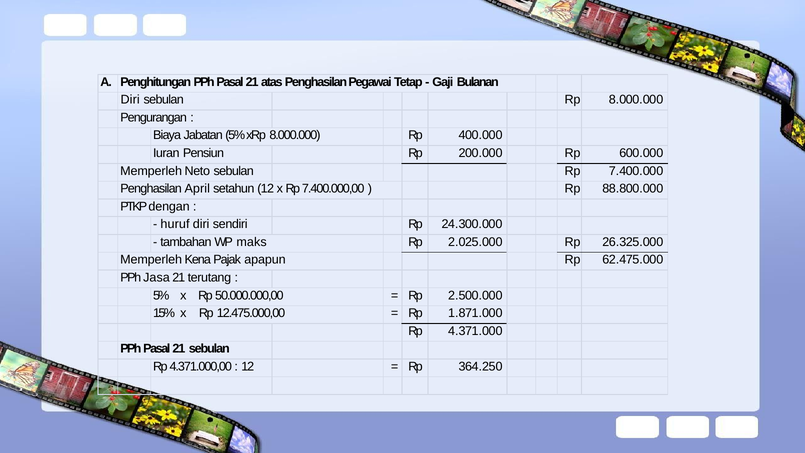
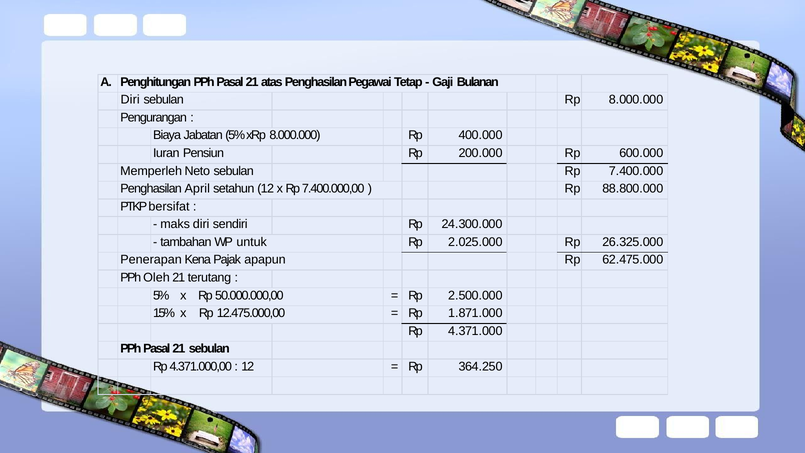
dengan: dengan -> bersifat (169, 206)
huruf: huruf -> maks (175, 224)
maks: maks -> untuk (252, 242)
Memperleh: Memperleh -> Penerapan (151, 260)
Jasa: Jasa -> Oleh (156, 277)
